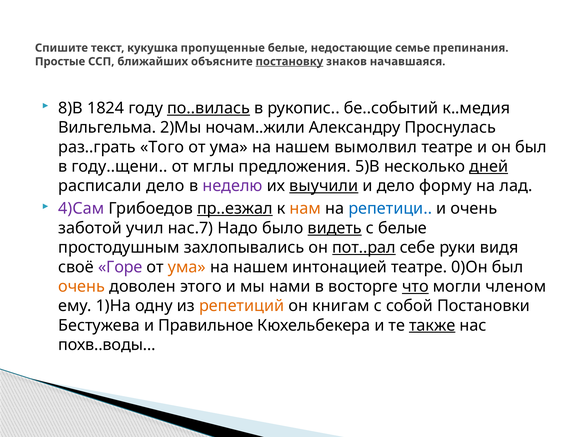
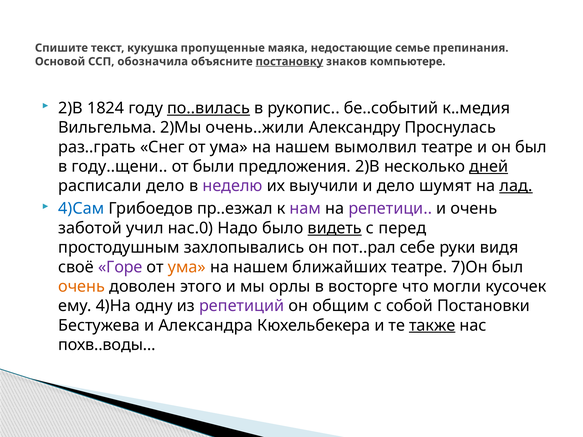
пропущенные белые: белые -> маяка (288, 48)
Простые: Простые -> Основой (60, 62)
ближайших: ближайших -> обозначила (153, 62)
начавшаяся: начавшаяся -> компьютере (408, 62)
8)В: 8)В -> 2)В (71, 108)
ночам..жили: ночам..жили -> очень..жили (255, 128)
Того: Того -> Снег (162, 147)
мглы: мглы -> были (214, 167)
предложения 5)В: 5)В -> 2)В (367, 167)
выучили underline: present -> none (324, 186)
форму: форму -> шумят (445, 186)
лад underline: none -> present (516, 186)
4)Сам colour: purple -> blue (81, 209)
пр..езжал underline: present -> none (235, 209)
нам colour: orange -> purple (305, 209)
репетици colour: blue -> purple (390, 209)
нас.7: нас.7 -> нас.0 (190, 228)
с белые: белые -> перед (402, 228)
пот..рал underline: present -> none (364, 248)
интонацией: интонацией -> ближайших (340, 267)
0)Он: 0)Он -> 7)Он (469, 267)
нами: нами -> орлы (290, 287)
что underline: present -> none (415, 287)
членом: членом -> кусочек (516, 287)
1)На: 1)На -> 4)На (113, 306)
репетиций colour: orange -> purple (242, 306)
книгам: книгам -> общим (341, 306)
Правильное: Правильное -> Александра (206, 326)
